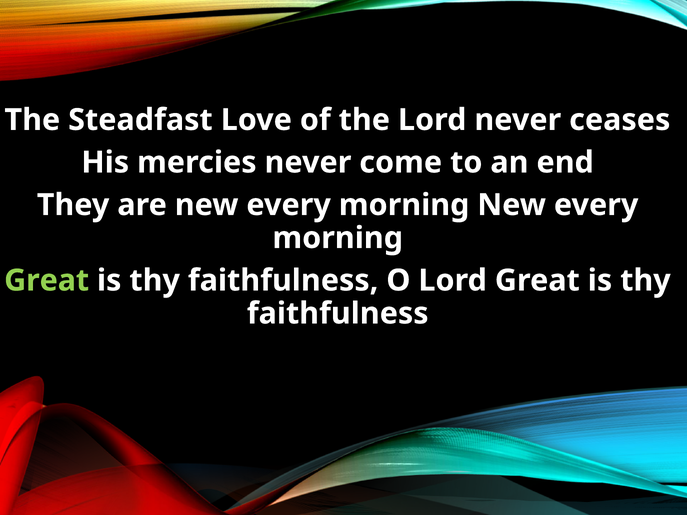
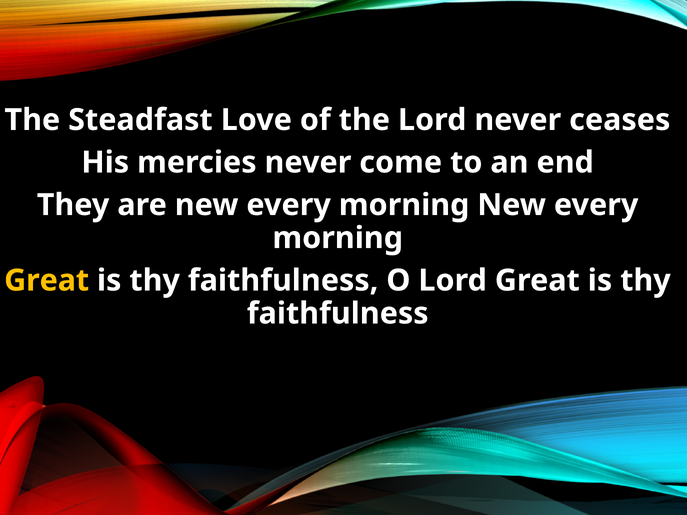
Great colour: light green -> yellow (47, 281)
